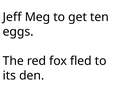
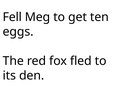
Jeff: Jeff -> Fell (12, 17)
